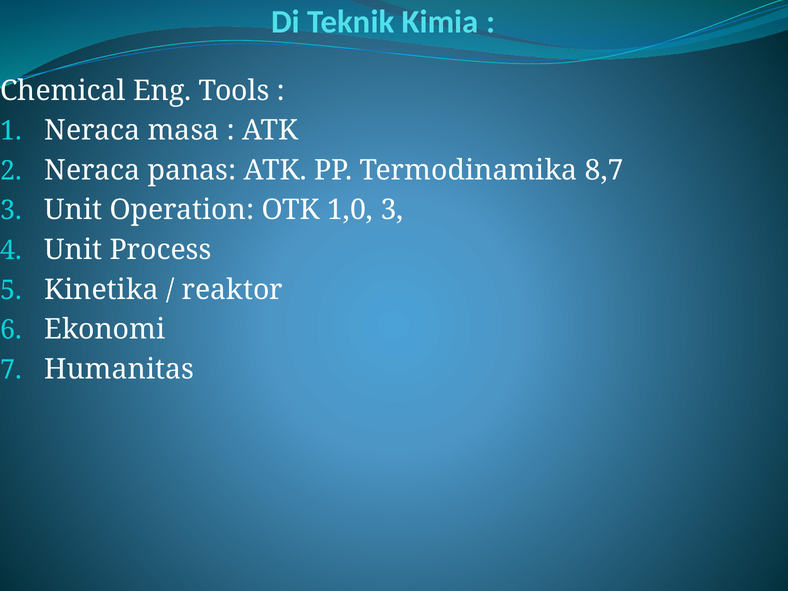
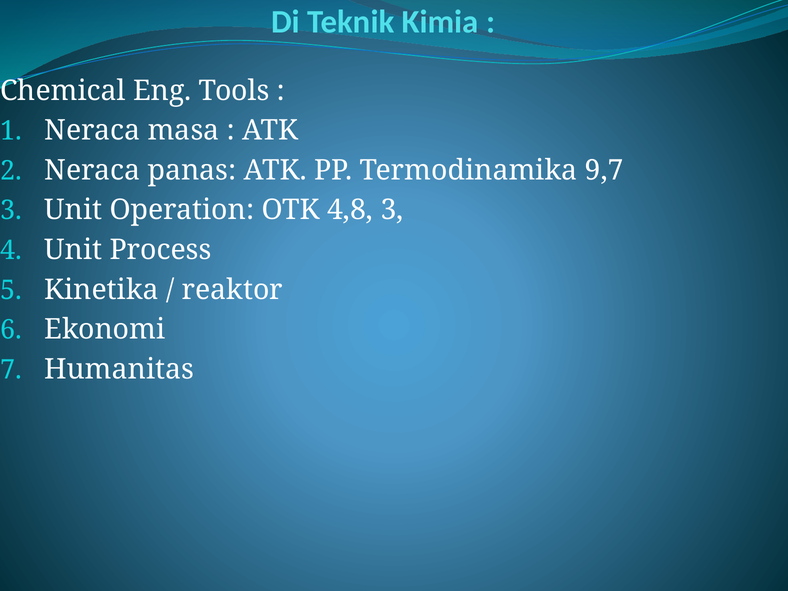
8,7: 8,7 -> 9,7 (604, 170)
1,0: 1,0 -> 4,8 (350, 210)
